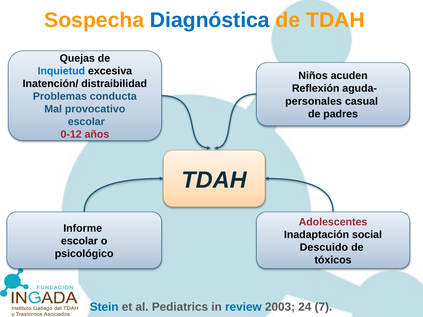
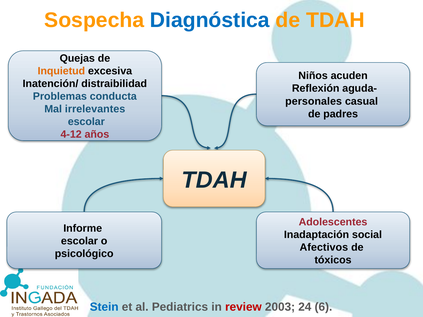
Inquietud colour: blue -> orange (61, 71)
provocativo: provocativo -> irrelevantes (95, 109)
0-12: 0-12 -> 4-12 (71, 135)
Descuido: Descuido -> Afectivos (324, 247)
review colour: blue -> red (243, 307)
7: 7 -> 6 (323, 307)
